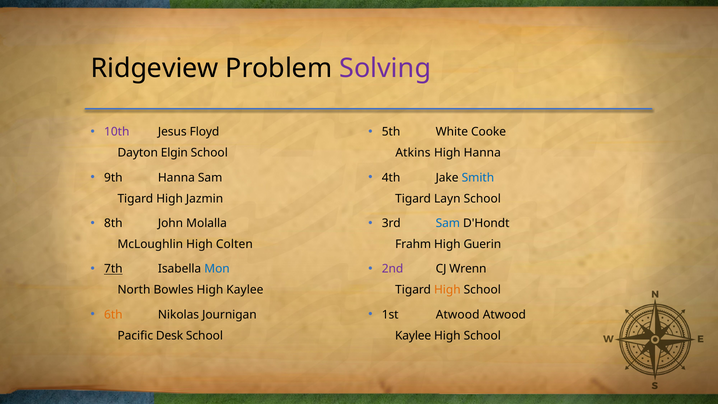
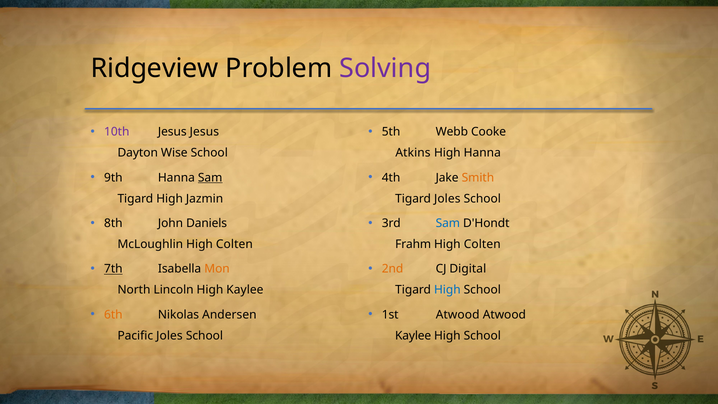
Jesus Floyd: Floyd -> Jesus (204, 132)
White: White -> Webb (452, 132)
Elgin: Elgin -> Wise (174, 153)
Sam underline: none -> present (210, 178)
Smith colour: blue -> orange (478, 178)
Tigard Layn: Layn -> Joles (447, 199)
Molalla: Molalla -> Daniels (207, 223)
Guerin: Guerin -> Colten (482, 244)
Mon colour: blue -> orange (217, 269)
2nd colour: purple -> orange (393, 269)
Wrenn: Wrenn -> Digital (468, 269)
Bowles: Bowles -> Lincoln (174, 290)
High colour: orange -> blue (447, 290)
Journigan: Journigan -> Andersen (229, 315)
Pacific Desk: Desk -> Joles (169, 336)
